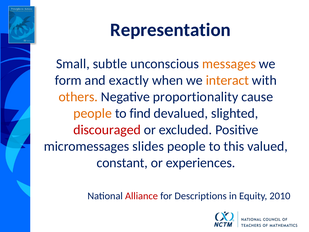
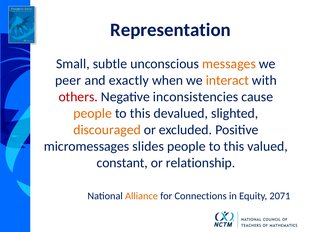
form: form -> peer (68, 80)
others colour: orange -> red (78, 97)
proportionality: proportionality -> inconsistencies (196, 97)
find: find -> this (140, 113)
discouraged colour: red -> orange (107, 130)
experiences: experiences -> relationship (201, 163)
Alliance colour: red -> orange (141, 196)
Descriptions: Descriptions -> Connections (201, 196)
2010: 2010 -> 2071 (280, 196)
